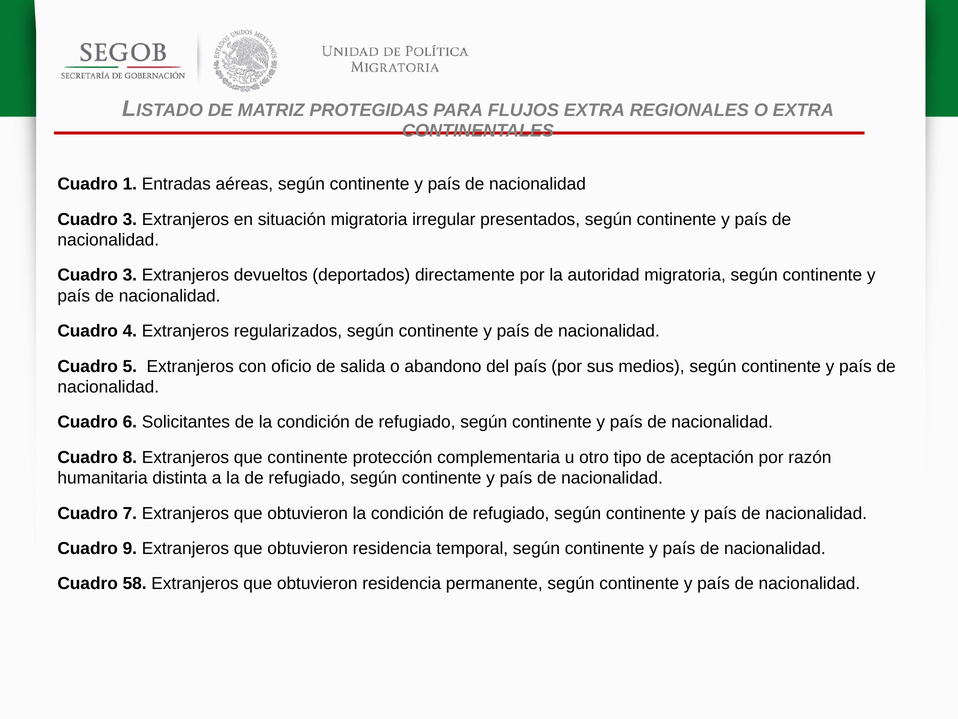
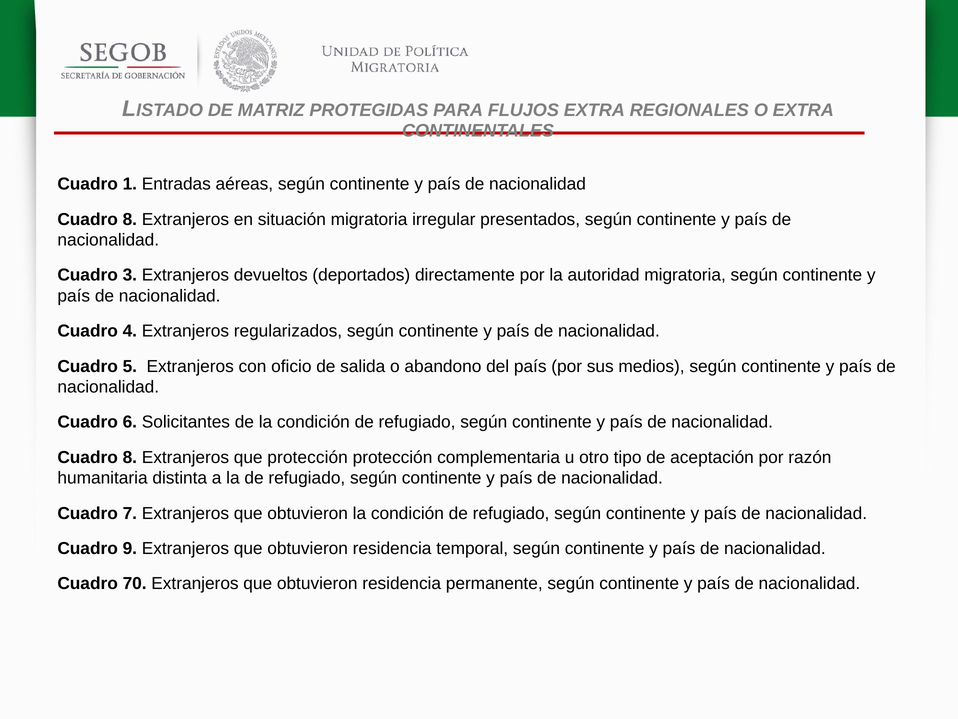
3: 3 -> 8 (130, 219)
que continente: continente -> protección (308, 457)
58: 58 -> 70 (135, 583)
